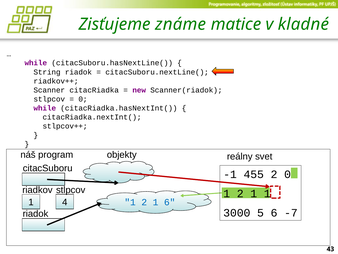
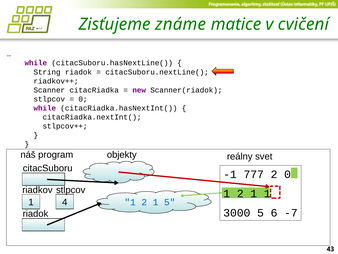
kladné: kladné -> cvičení (303, 24)
455: 455 -> 777 (254, 174)
1 6: 6 -> 5 (170, 202)
